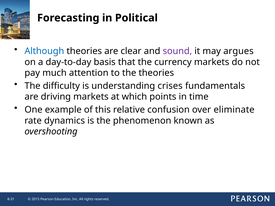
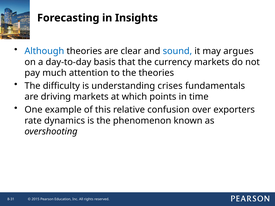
Political: Political -> Insights (136, 18)
sound colour: purple -> blue (177, 51)
eliminate: eliminate -> exporters (234, 110)
